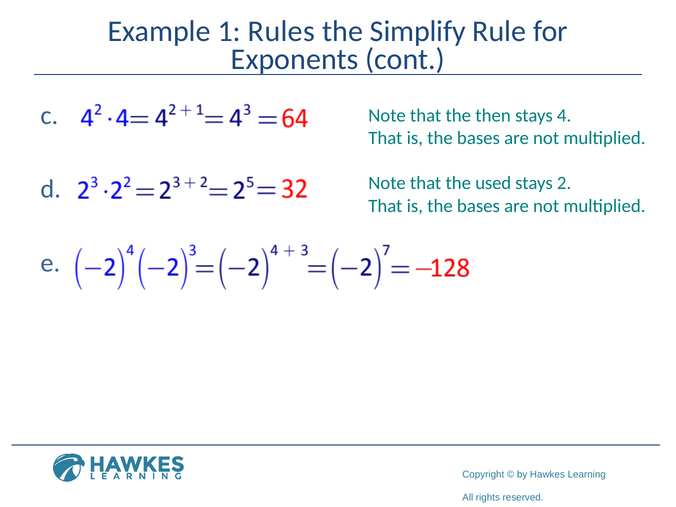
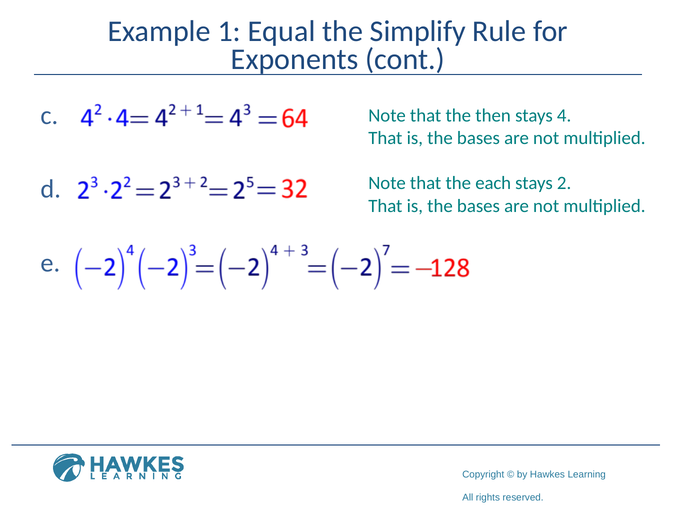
Rules: Rules -> Equal (282, 31)
used: used -> each (493, 183)
